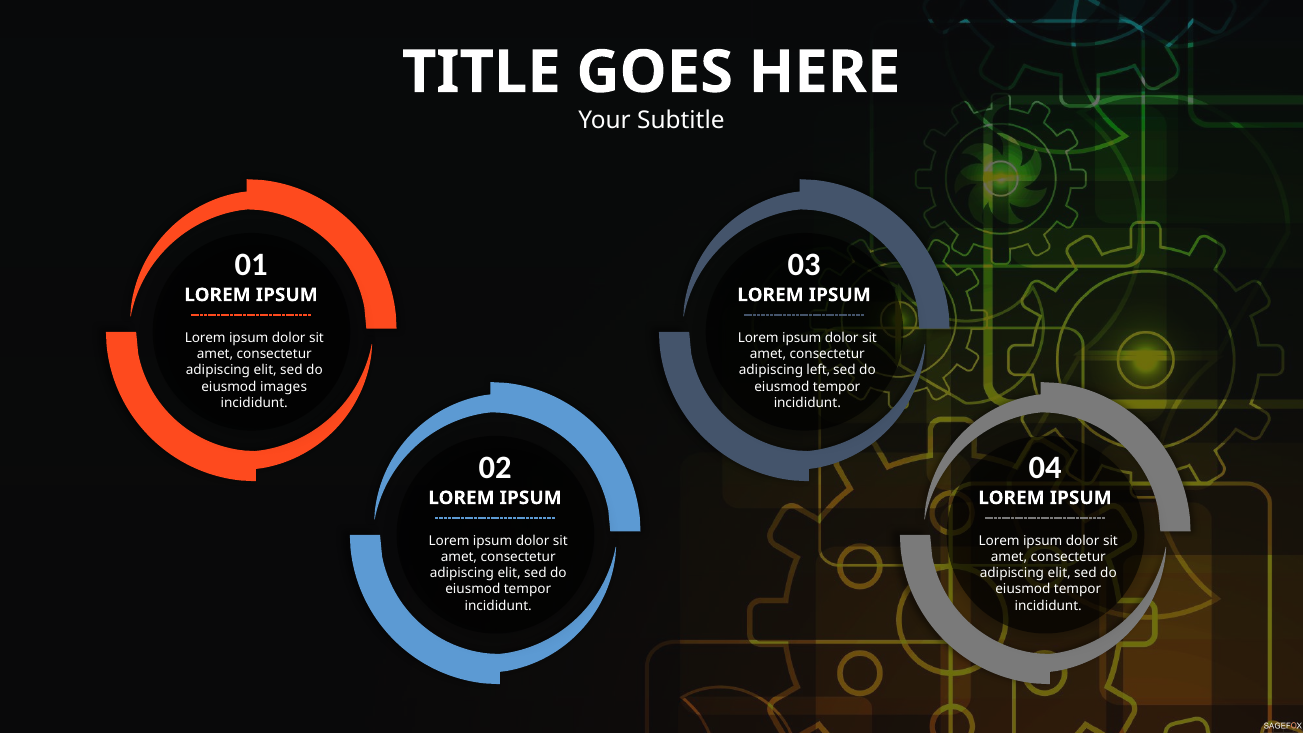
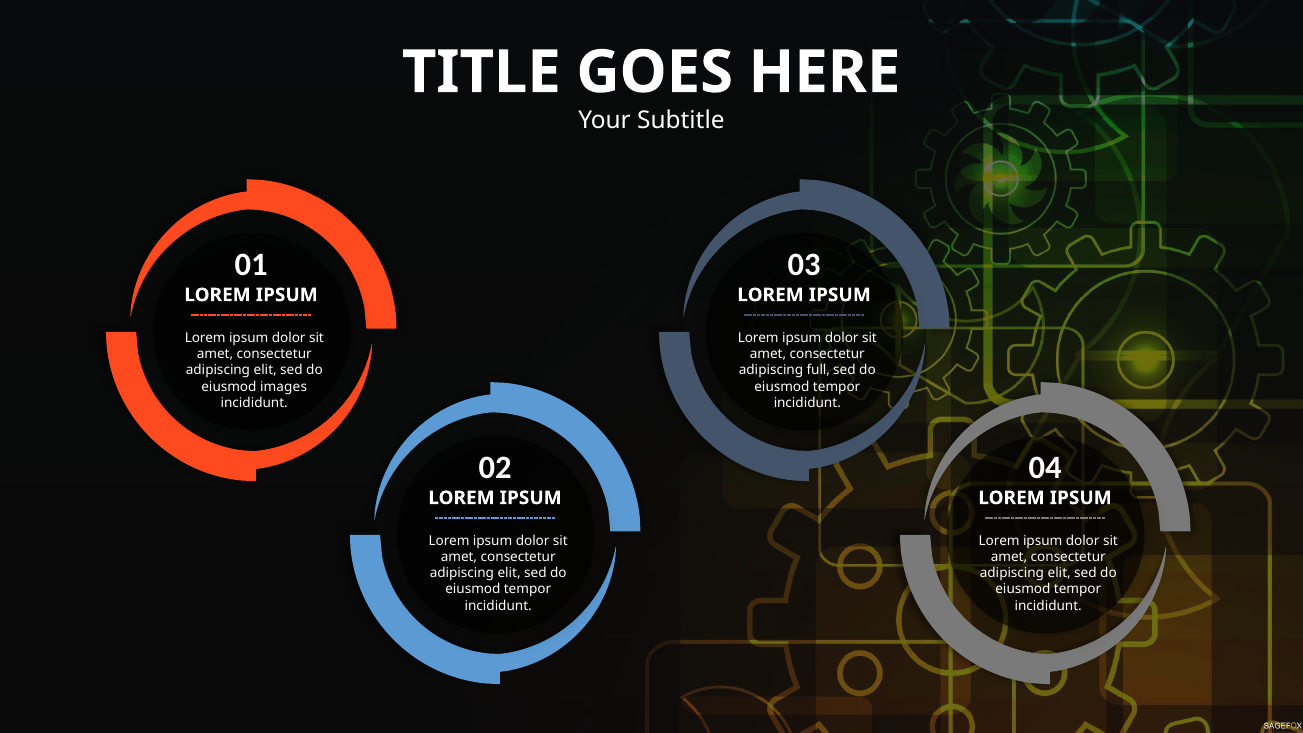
left: left -> full (818, 370)
